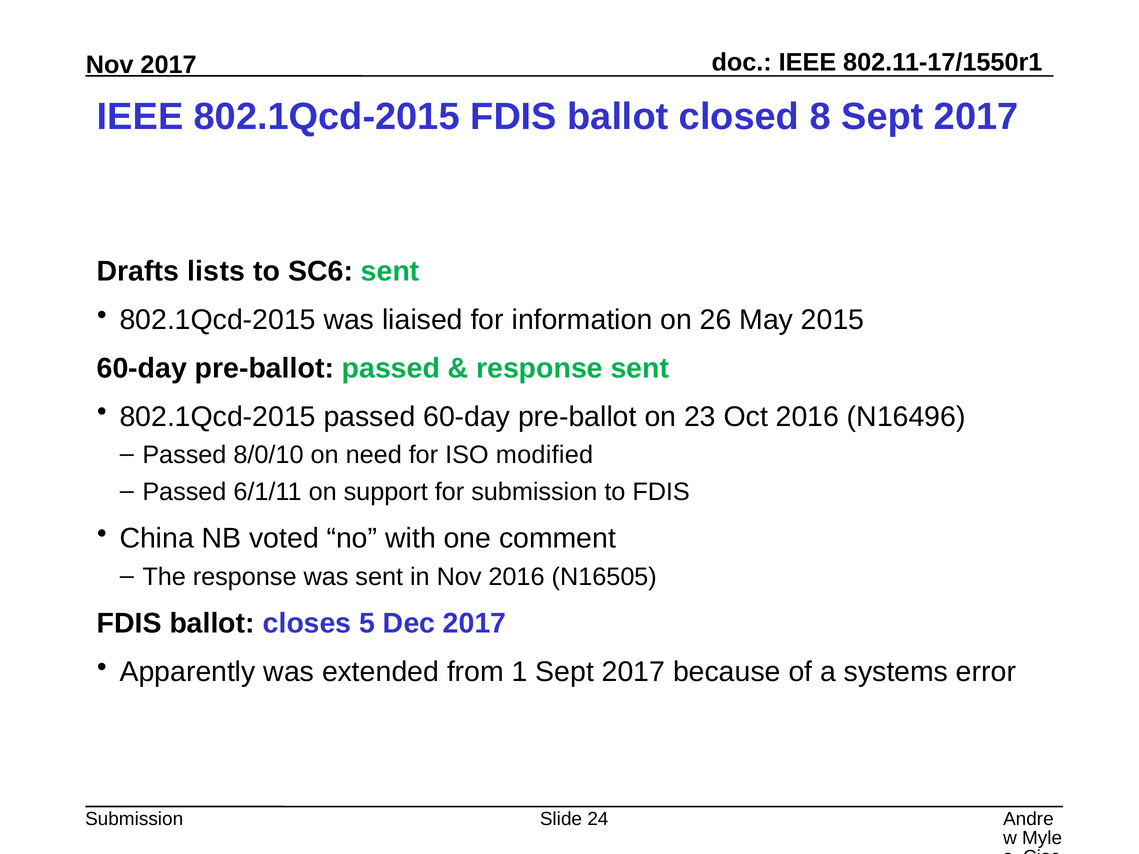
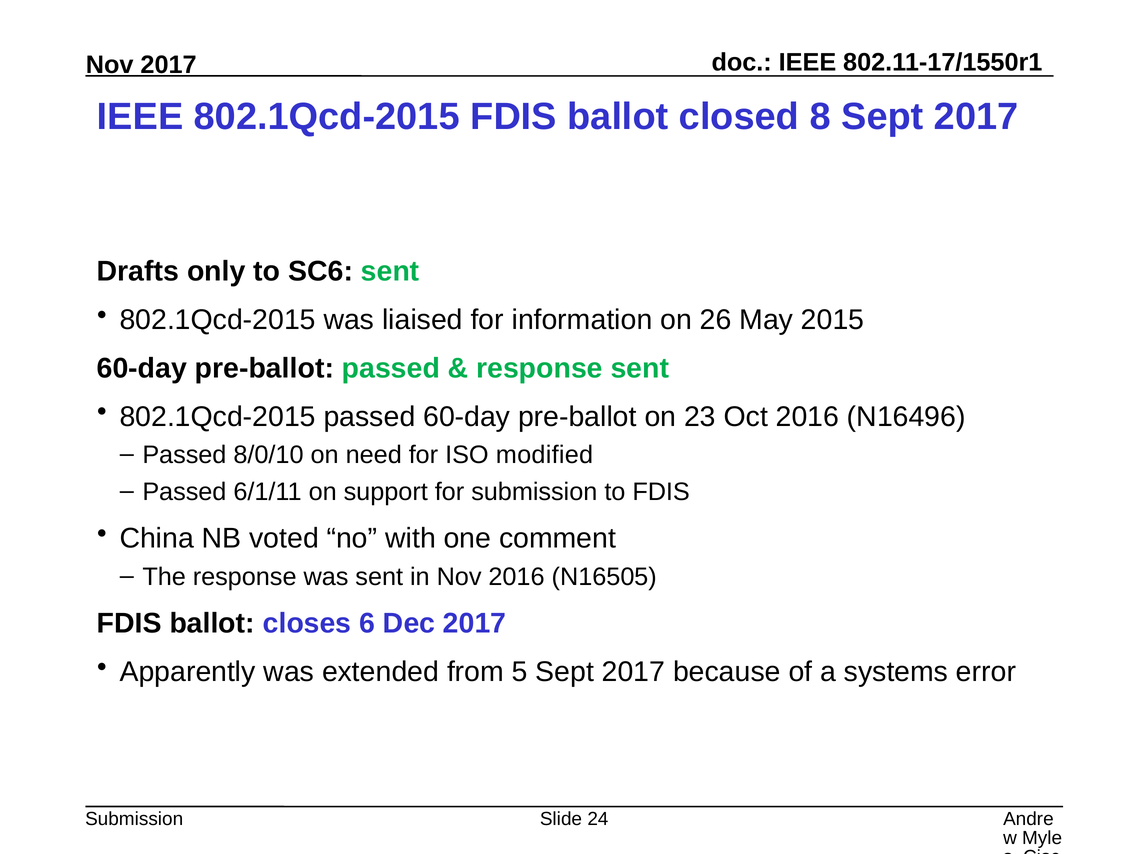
lists: lists -> only (216, 272)
5: 5 -> 6 (367, 624)
1: 1 -> 5 (520, 672)
